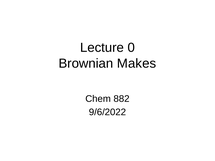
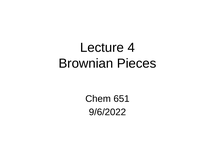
0: 0 -> 4 (131, 48)
Makes: Makes -> Pieces (137, 63)
882: 882 -> 651 (122, 99)
